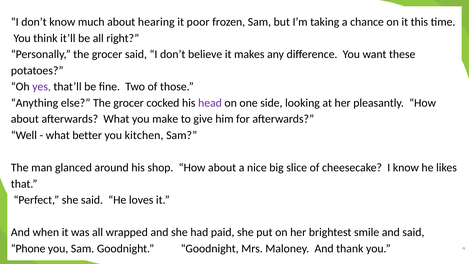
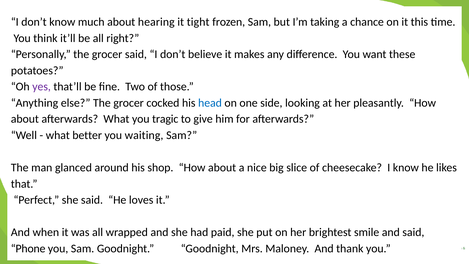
poor: poor -> tight (198, 22)
head colour: purple -> blue (210, 103)
make: make -> tragic (165, 119)
kitchen: kitchen -> waiting (144, 135)
